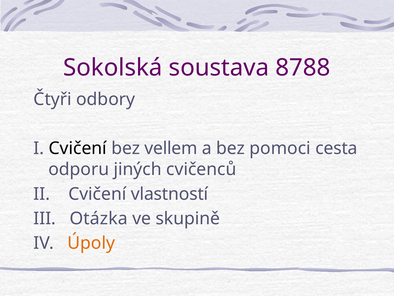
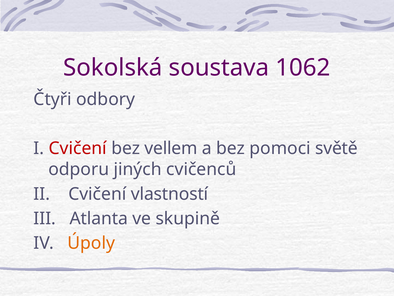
8788: 8788 -> 1062 (303, 68)
Cvičení colour: black -> red (78, 148)
cesta: cesta -> světě (336, 148)
Otázka: Otázka -> Atlanta (99, 218)
